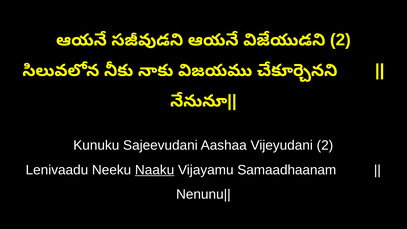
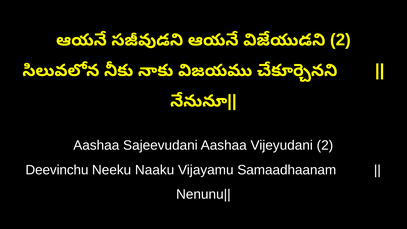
Kunuku: Kunuku -> Aashaa (96, 145)
Lenivaadu: Lenivaadu -> Deevinchu (57, 170)
Naaku underline: present -> none (155, 170)
